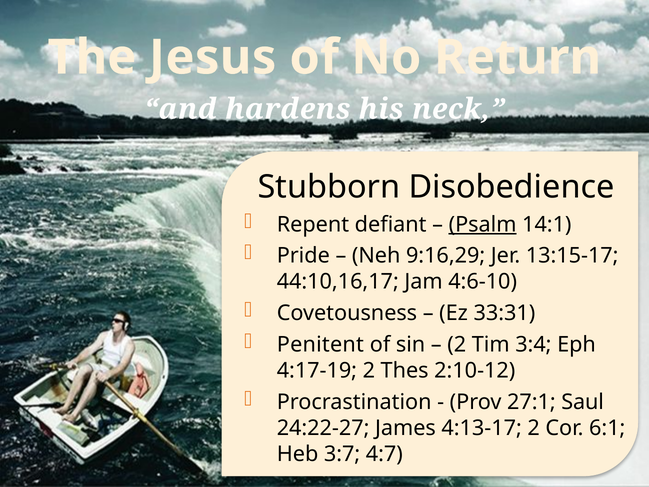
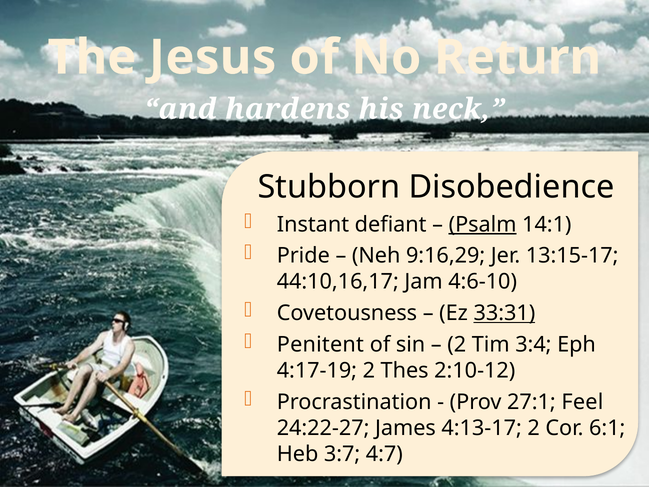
Repent: Repent -> Instant (313, 224)
33:31 underline: none -> present (504, 313)
Saul: Saul -> Feel (582, 402)
